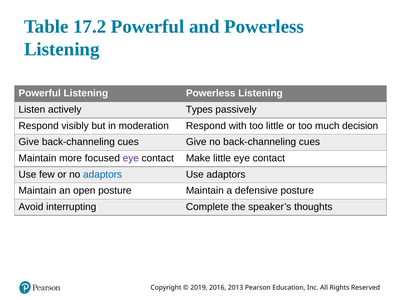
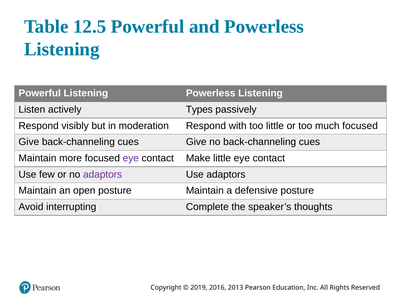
17.2: 17.2 -> 12.5 (90, 27)
much decision: decision -> focused (360, 126)
adaptors colour: blue -> purple (103, 175)
